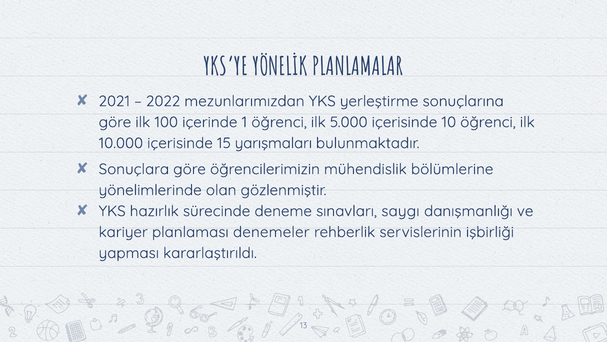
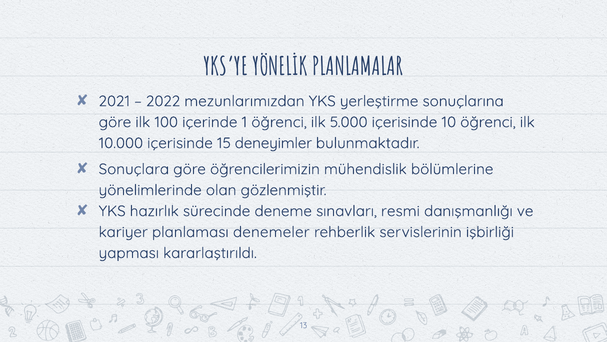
yarışmaları: yarışmaları -> deneyimler (273, 143)
saygı: saygı -> resmi (400, 211)
